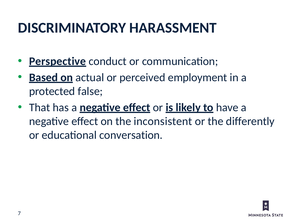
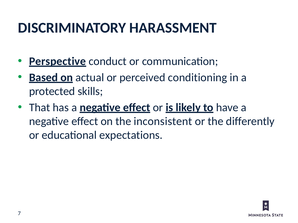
employment: employment -> conditioning (198, 78)
false: false -> skills (90, 91)
conversation: conversation -> expectations (131, 135)
